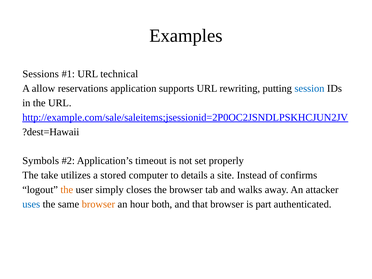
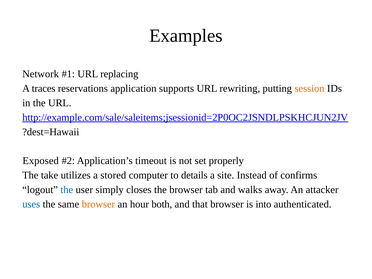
Sessions: Sessions -> Network (41, 74)
technical: technical -> replacing (119, 74)
allow: allow -> traces (44, 88)
session colour: blue -> orange (309, 88)
Symbols: Symbols -> Exposed (41, 161)
the colour: orange -> blue (67, 190)
part: part -> into (263, 204)
